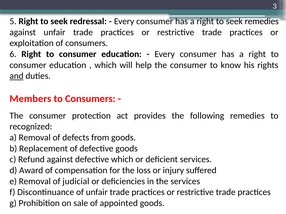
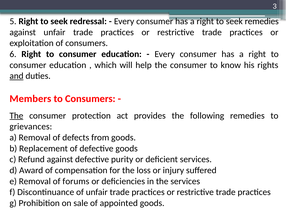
The underline: none -> present (16, 116)
recognized: recognized -> grievances (31, 127)
defective which: which -> purity (122, 160)
judicial: judicial -> forums (76, 182)
